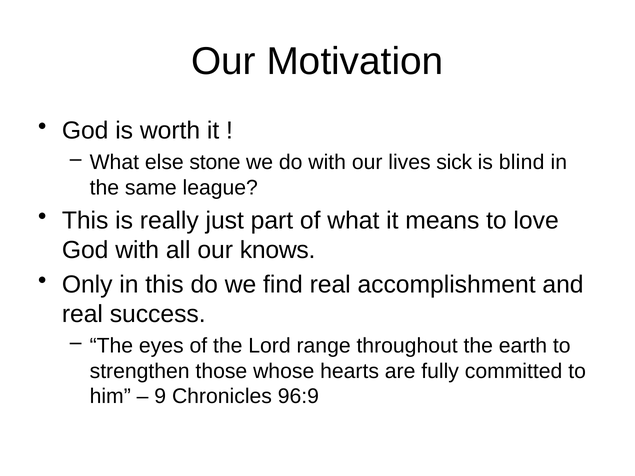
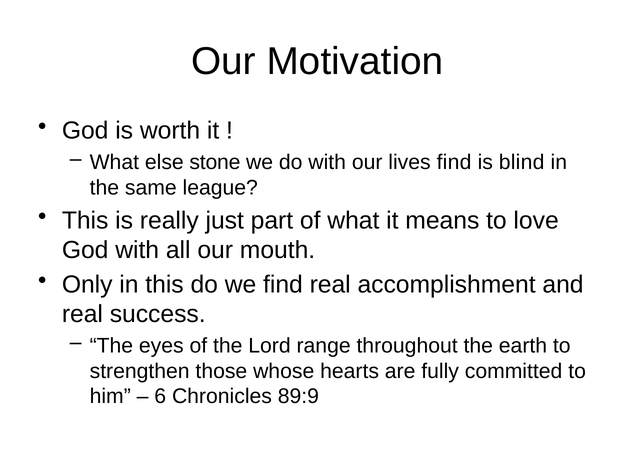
lives sick: sick -> find (454, 162)
knows: knows -> mouth (278, 250)
9: 9 -> 6 (160, 397)
96:9: 96:9 -> 89:9 (298, 397)
